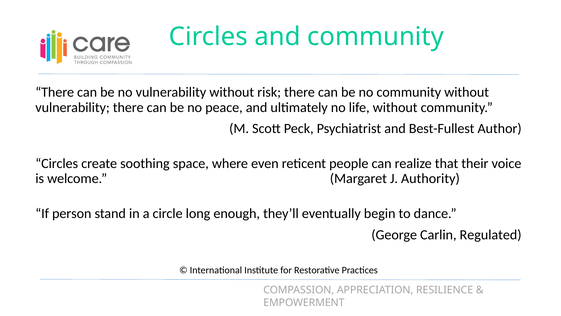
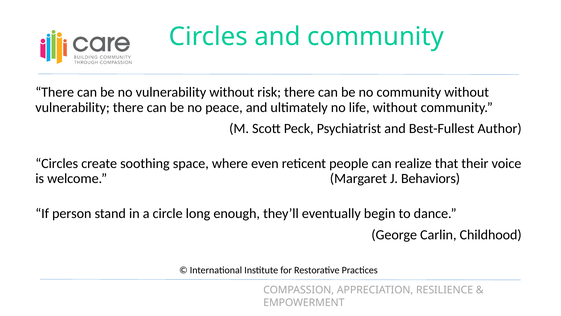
Authority: Authority -> Behaviors (431, 178)
Regulated: Regulated -> Childhood (491, 234)
